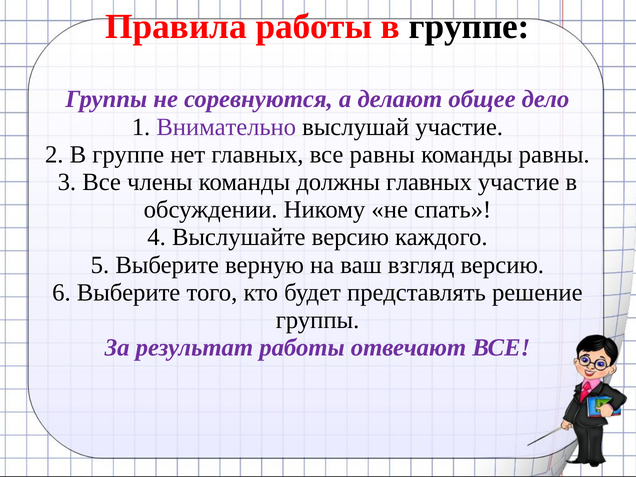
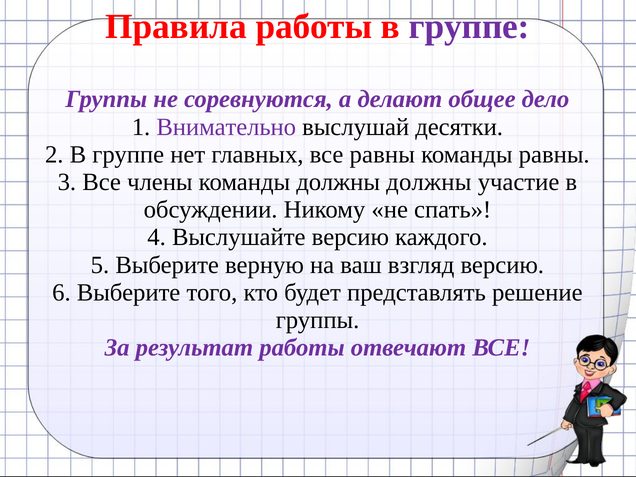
группе colour: black -> purple (469, 26)
выслушай участие: участие -> десятки (459, 127)
должны главных: главных -> должны (429, 182)
